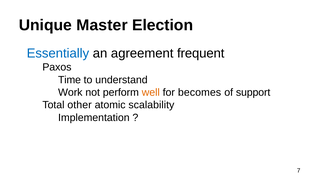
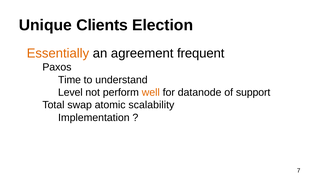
Master: Master -> Clients (102, 25)
Essentially colour: blue -> orange (58, 53)
Work: Work -> Level (70, 92)
becomes: becomes -> datanode (200, 92)
other: other -> swap (80, 105)
